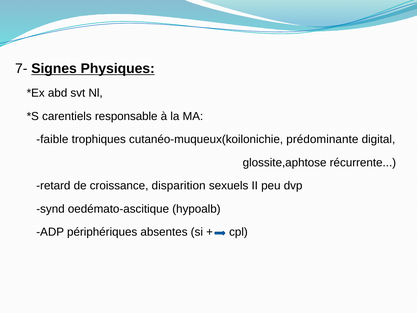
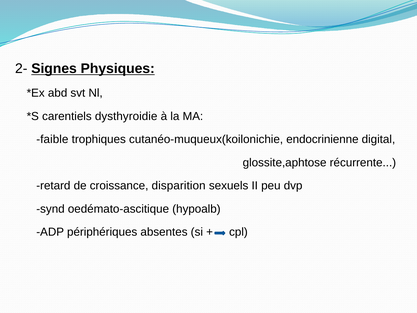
7-: 7- -> 2- (21, 69)
responsable: responsable -> dysthyroidie (126, 116)
prédominante: prédominante -> endocrinienne (322, 139)
